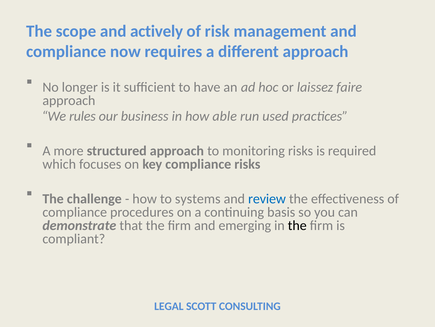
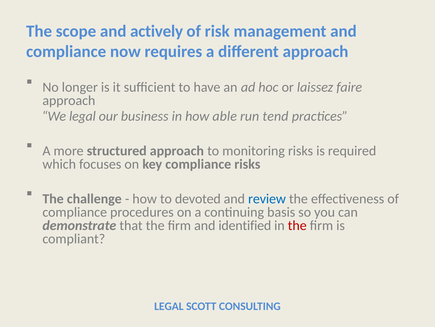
We rules: rules -> legal (82, 116)
used: used -> tend (275, 116)
systems: systems -> devoted (198, 199)
emerging: emerging -> identified (245, 225)
the colour: black -> red (297, 225)
